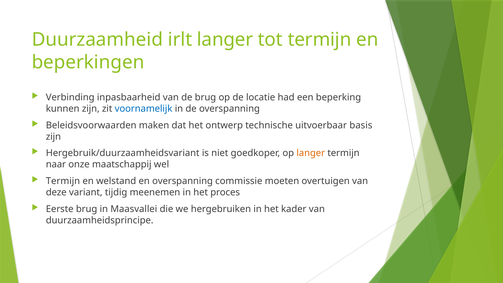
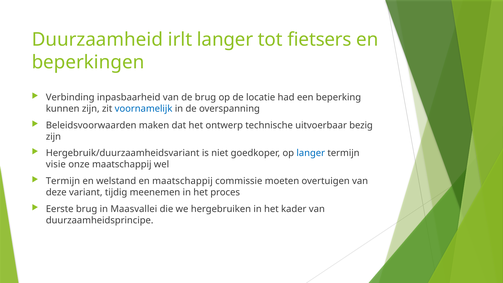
tot termijn: termijn -> fietsers (320, 40)
basis: basis -> bezig (361, 125)
langer colour: orange -> blue (311, 153)
naar: naar -> visie (56, 164)
en overspanning: overspanning -> maatschappij (182, 181)
